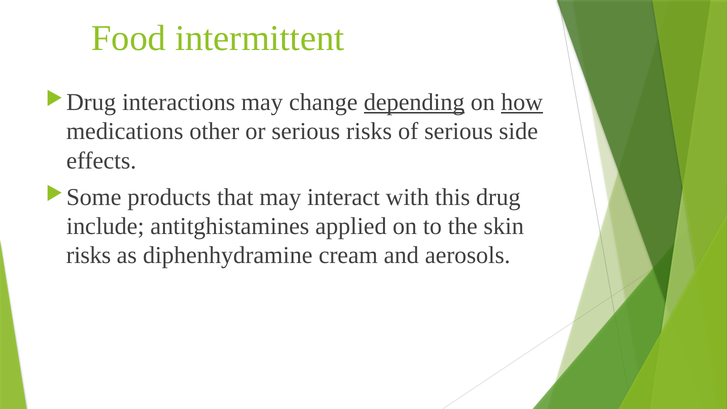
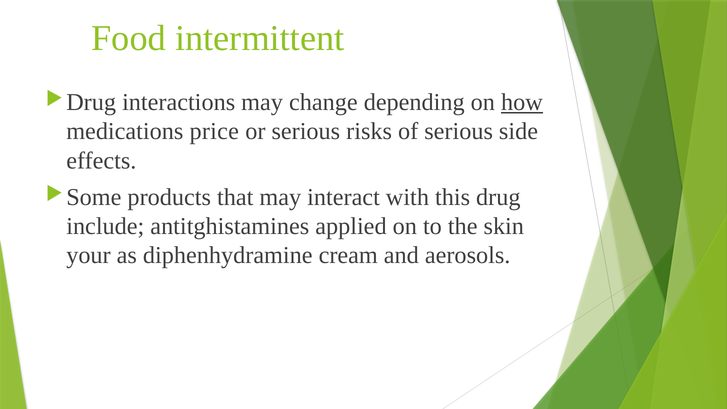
depending underline: present -> none (414, 102)
other: other -> price (214, 131)
risks: risks -> your (88, 255)
